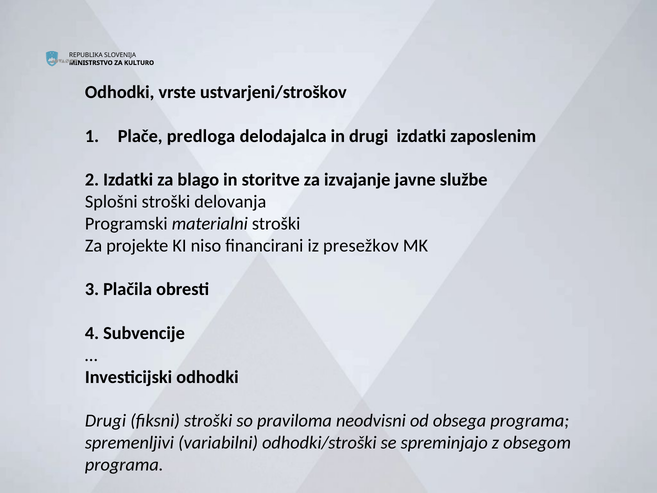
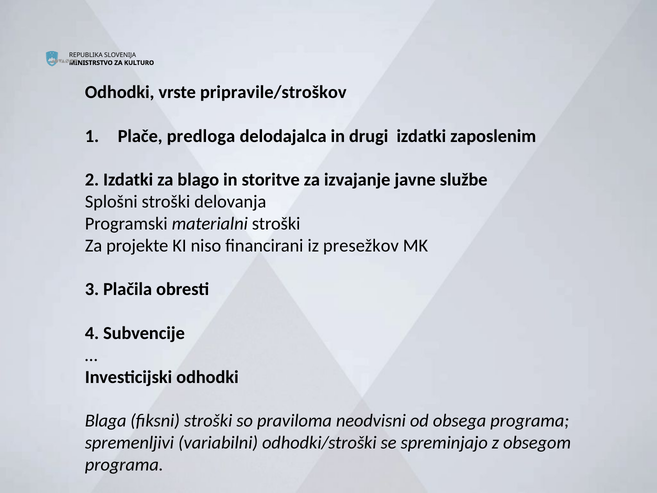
ustvarjeni/stroškov: ustvarjeni/stroškov -> pripravile/stroškov (273, 92)
Drugi: Drugi -> Blaga (106, 421)
